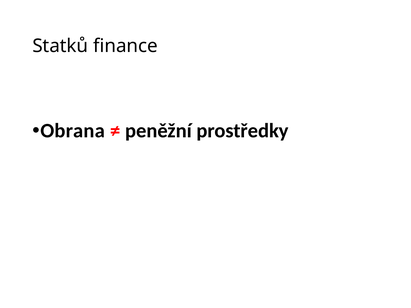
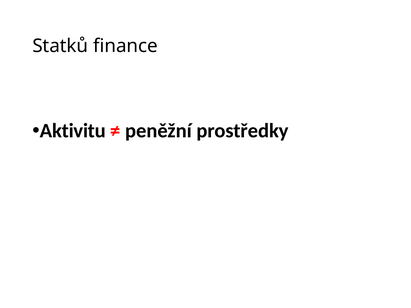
Obrana: Obrana -> Aktivitu (73, 131)
